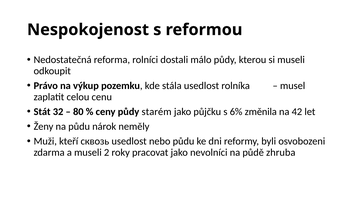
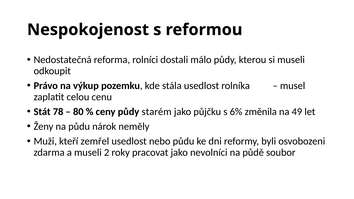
32: 32 -> 78 (58, 112)
42: 42 -> 49 (297, 112)
сквозь: сквозь -> zemřel (95, 141)
zhruba: zhruba -> soubor (281, 153)
